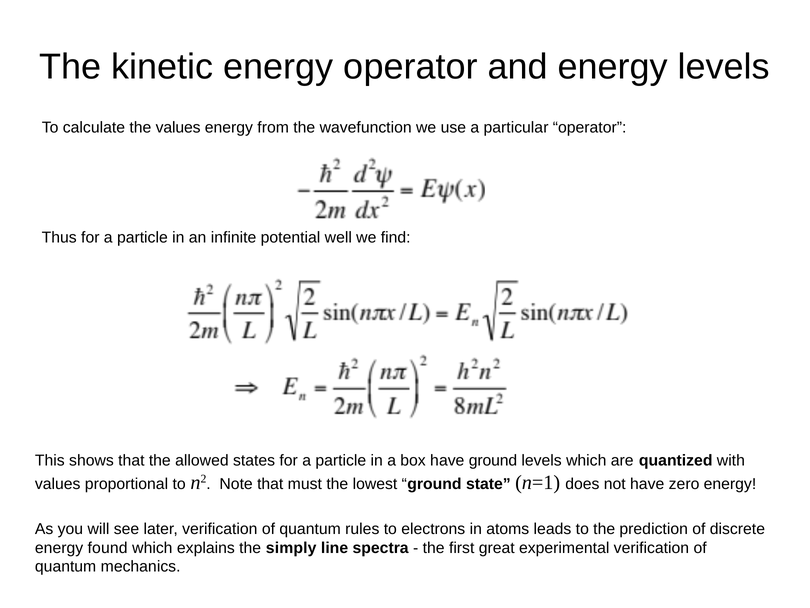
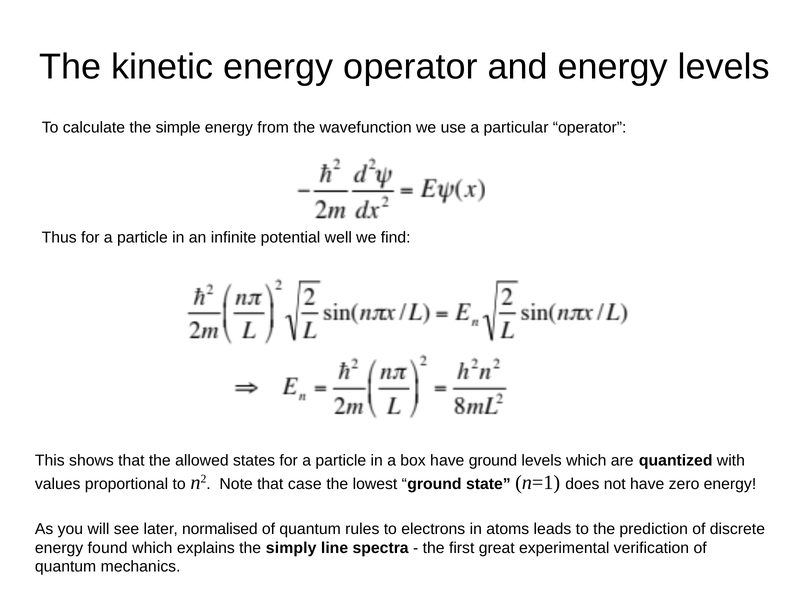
the values: values -> simple (178, 127)
must: must -> case (305, 483)
later verification: verification -> normalised (220, 528)
